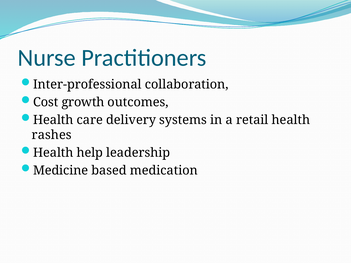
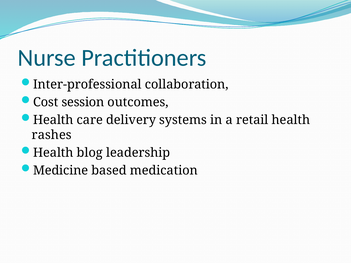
growth: growth -> session (83, 102)
help: help -> blog (90, 153)
